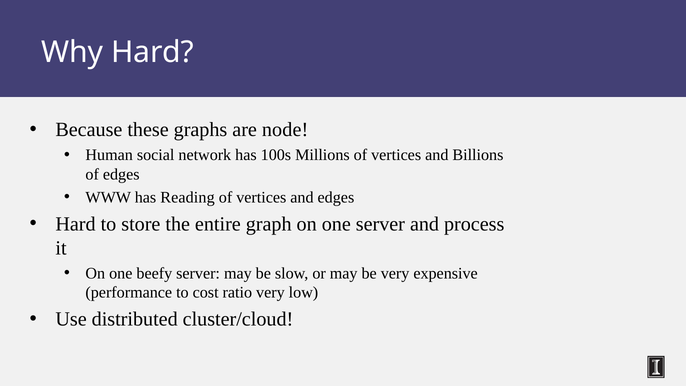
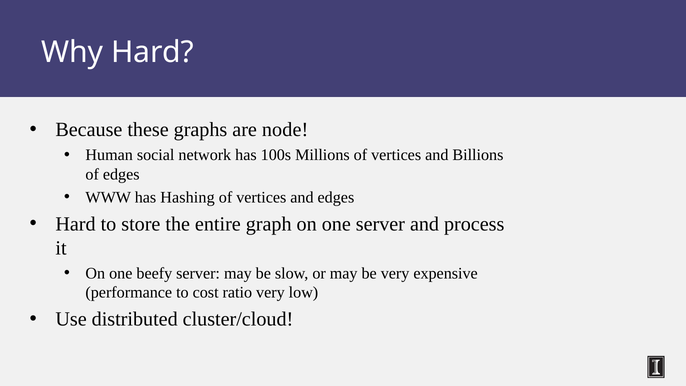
Reading: Reading -> Hashing (187, 198)
